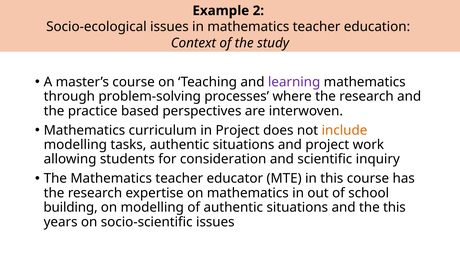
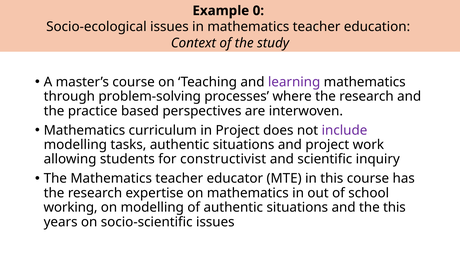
2: 2 -> 0 (258, 11)
include colour: orange -> purple (344, 130)
consideration: consideration -> constructivist (223, 159)
building: building -> working (71, 207)
